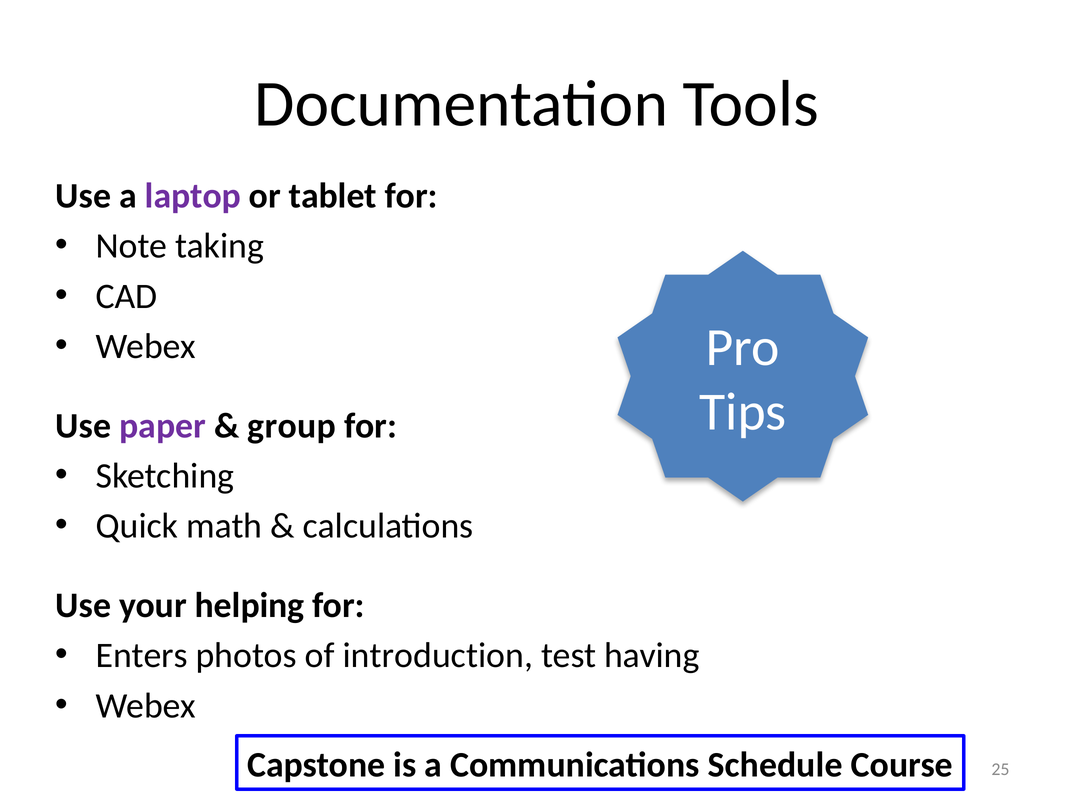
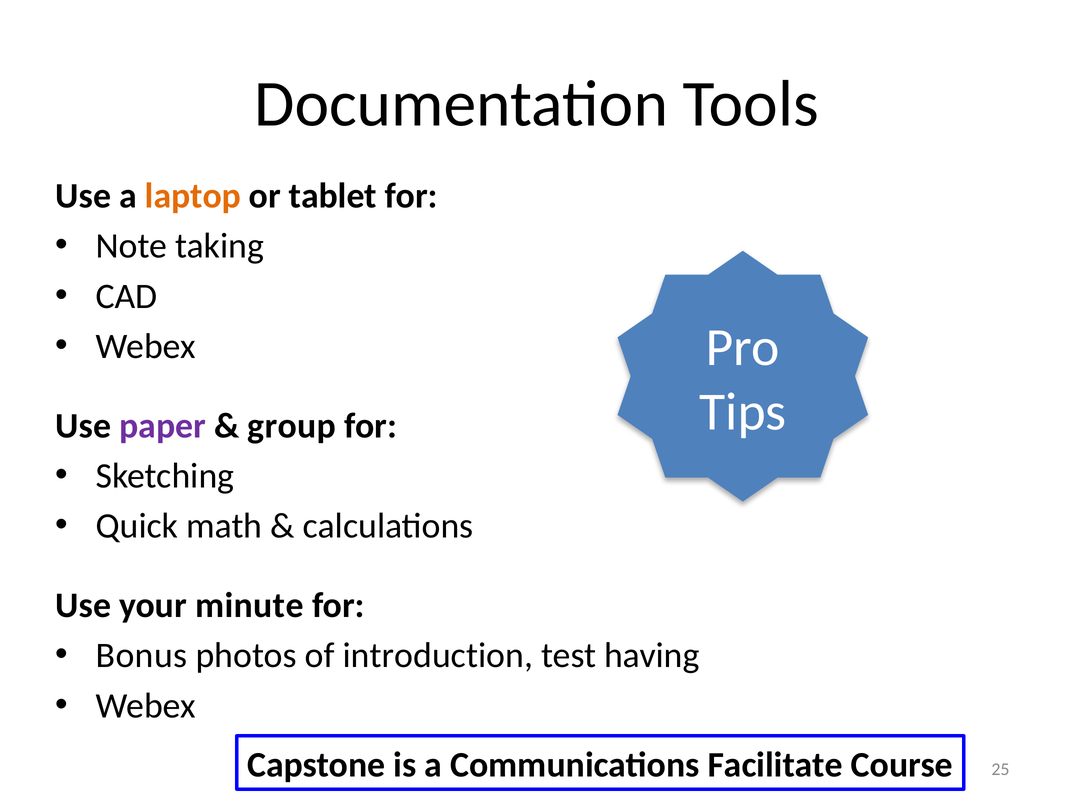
laptop colour: purple -> orange (193, 196)
helping: helping -> minute (249, 605)
Enters: Enters -> Bonus (141, 655)
Schedule: Schedule -> Facilitate (775, 764)
